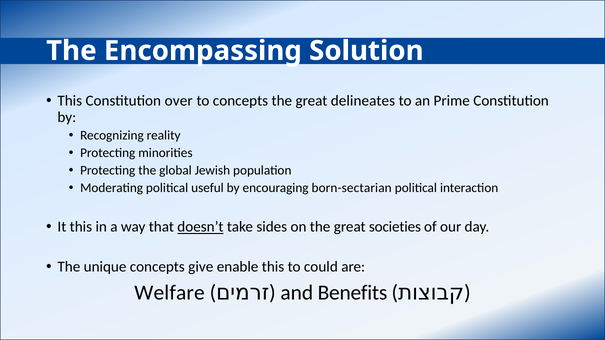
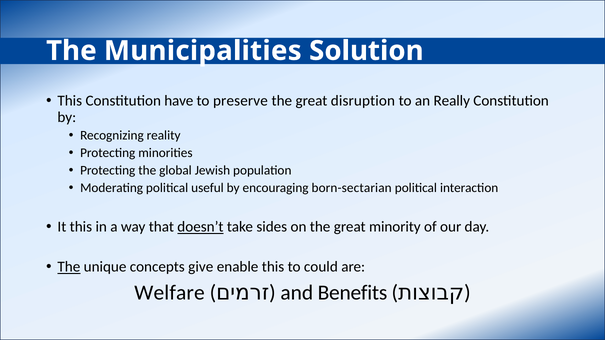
Encompassing: Encompassing -> Municipalities (203, 51)
over: over -> have (179, 101)
to concepts: concepts -> preserve (240, 101)
delineates: delineates -> disruption (363, 101)
Prime: Prime -> Really (452, 101)
societies: societies -> minority (395, 227)
The underline: none -> present (69, 267)
